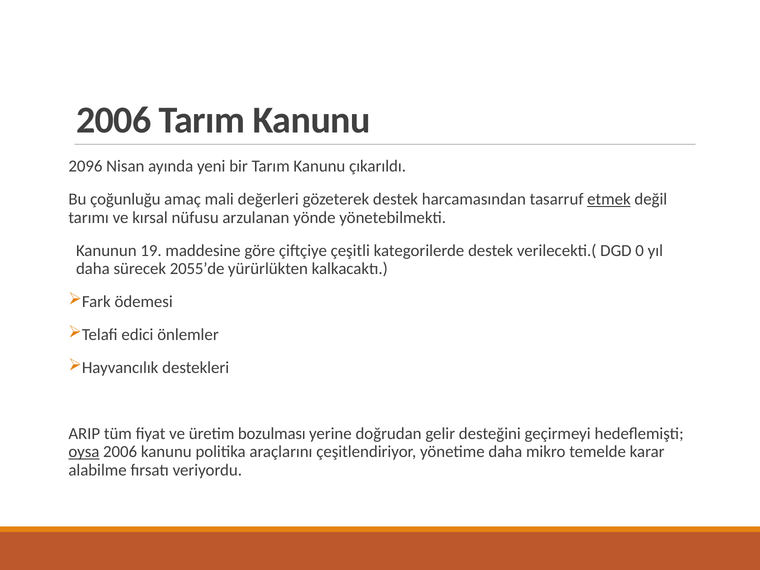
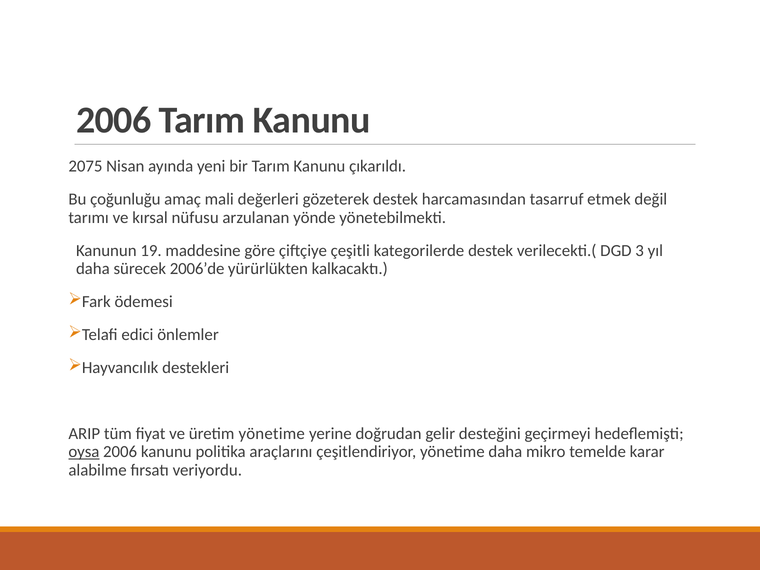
2096: 2096 -> 2075 (85, 166)
etmek underline: present -> none (609, 199)
0: 0 -> 3 (640, 250)
2055’de: 2055’de -> 2006’de (197, 269)
üretim bozulması: bozulması -> yönetime (272, 434)
